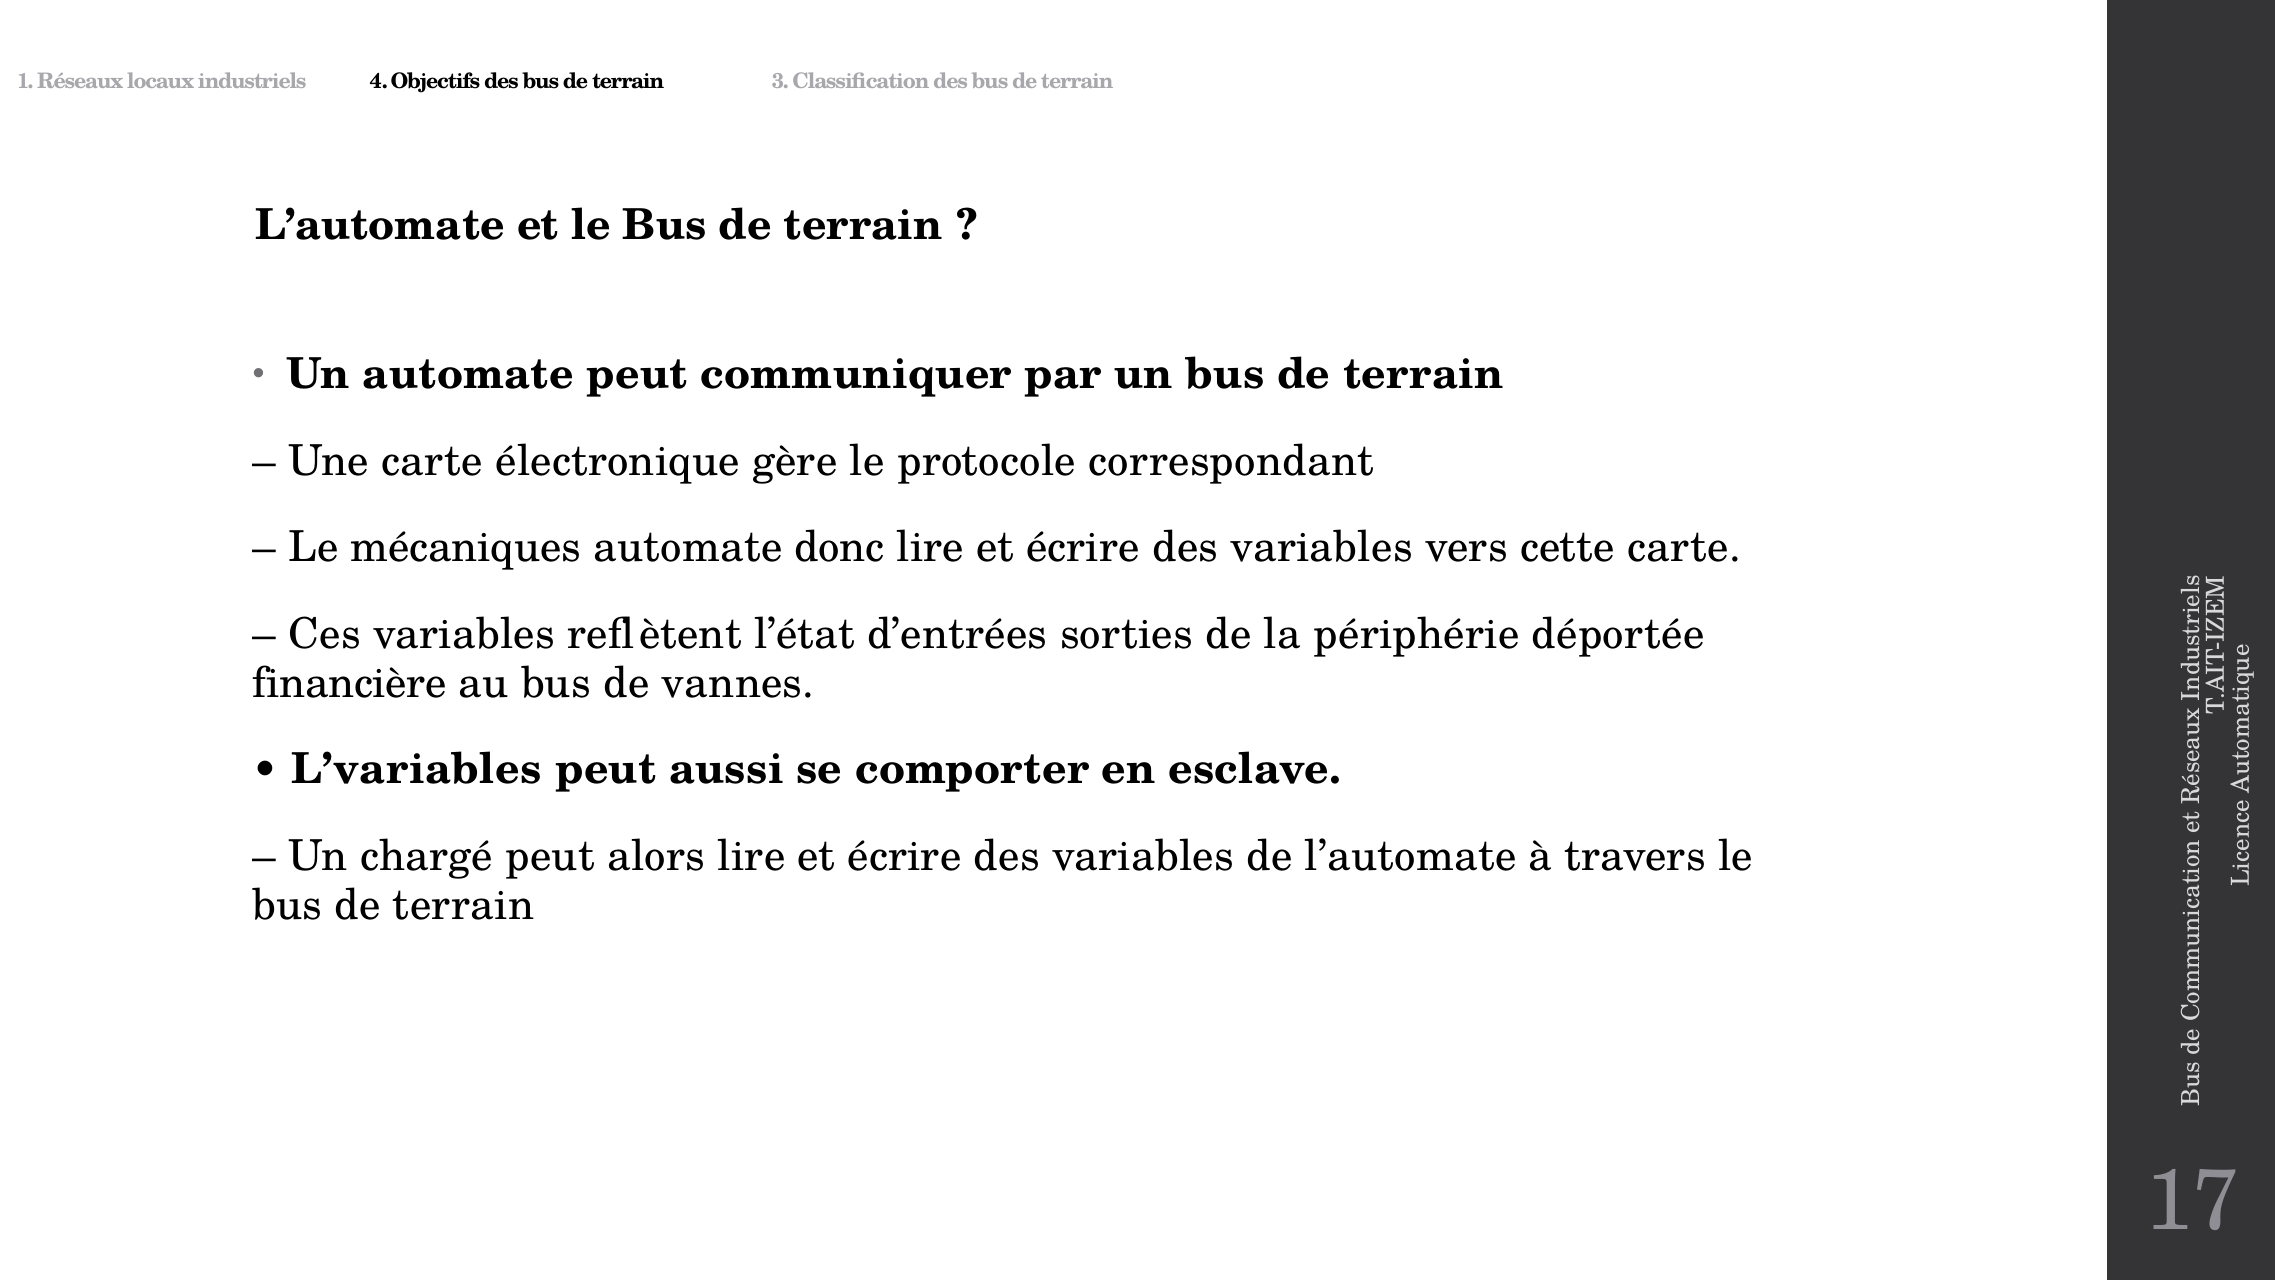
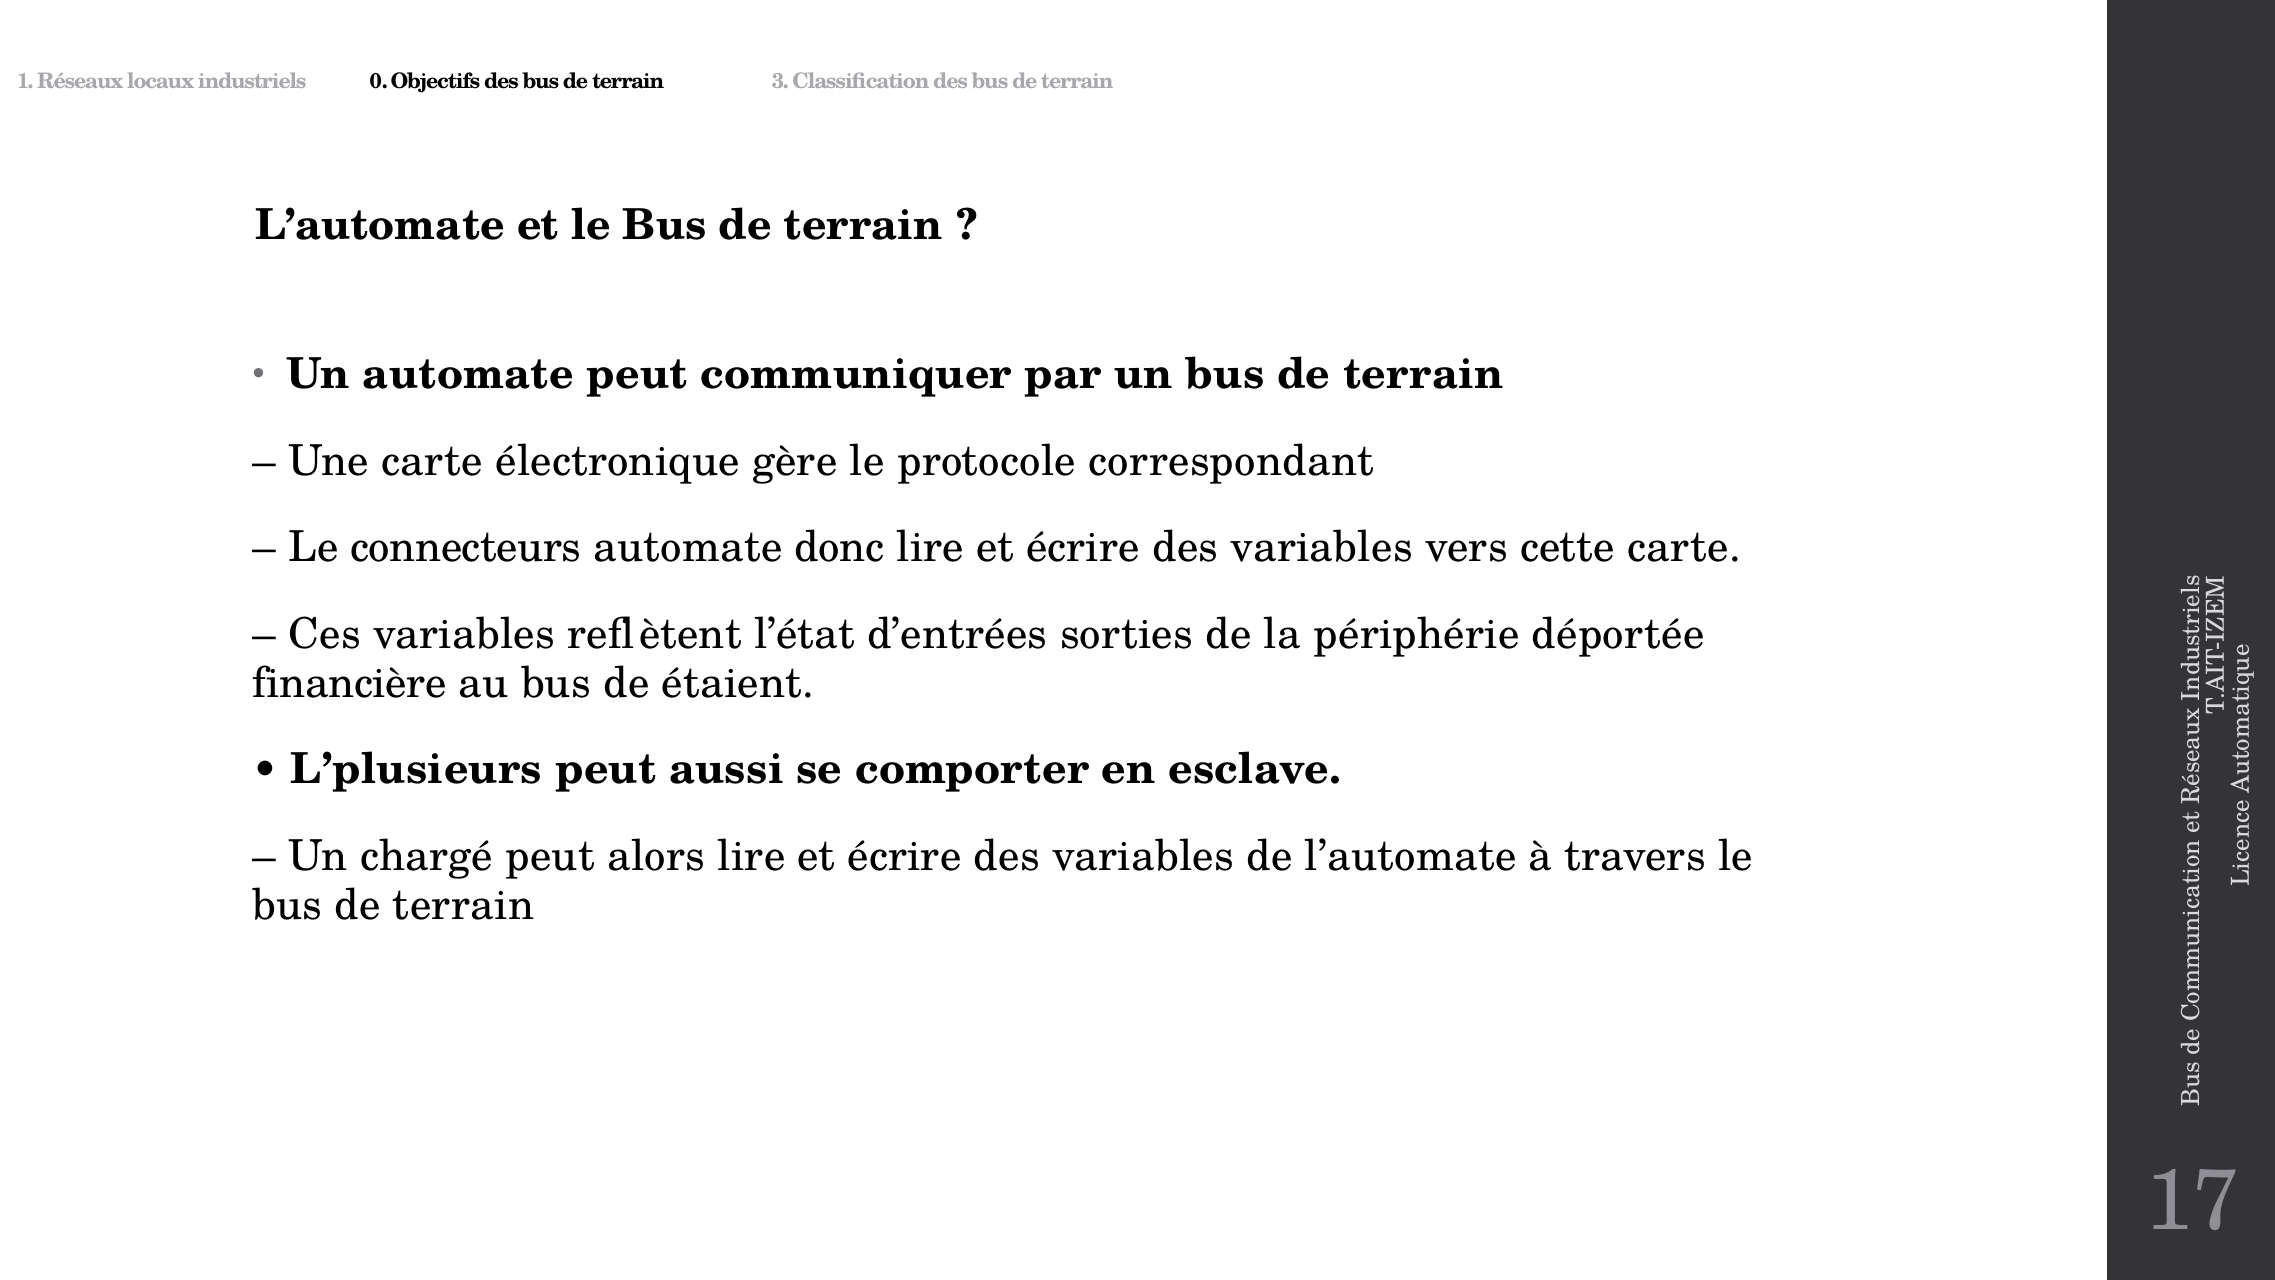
4: 4 -> 0 (379, 81)
mécaniques: mécaniques -> connecteurs (466, 548)
vannes: vannes -> étaient (738, 683)
L’variables: L’variables -> L’plusieurs (417, 770)
